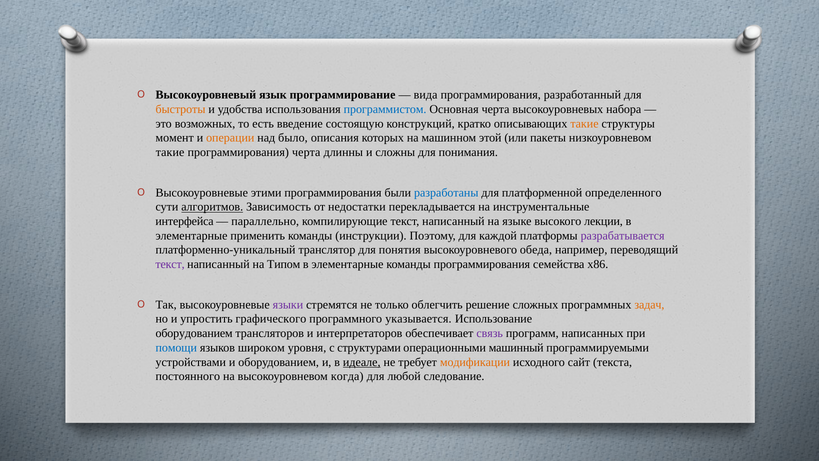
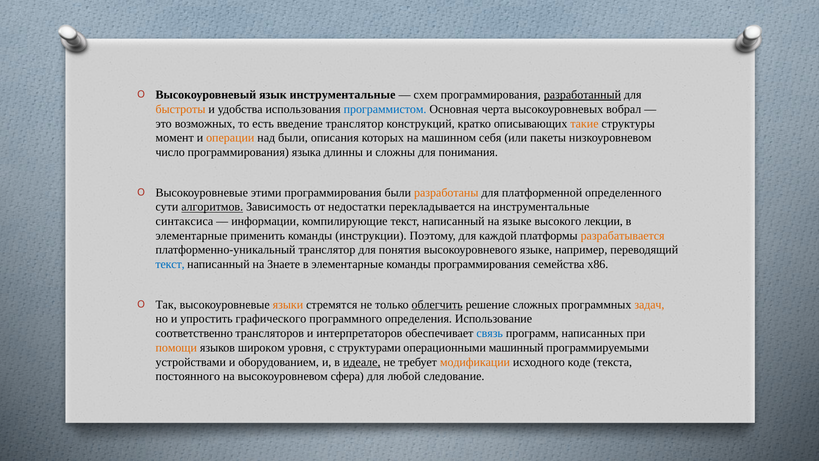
язык программирование: программирование -> инструментальные (343, 95)
вида: вида -> схем (426, 95)
разработанный underline: none -> present (582, 95)
набора: набора -> вобрал (624, 109)
введение состоящую: состоящую -> транслятор (355, 124)
над было: было -> были (293, 138)
этой: этой -> себя (490, 138)
такие: такие -> число (170, 152)
программирования черта: черта -> языка (306, 152)
разработаны colour: blue -> orange (446, 192)
интерфейса: интерфейса -> синтаксиса (184, 221)
параллельно: параллельно -> информации (265, 221)
разрабатывается colour: purple -> orange (623, 236)
высокоуровневого обеда: обеда -> языке (536, 250)
текст colour: purple -> blue (170, 264)
Типом: Типом -> Знаете (284, 264)
языки colour: purple -> orange (288, 304)
облегчить underline: none -> present (437, 304)
указывается: указывается -> определения (418, 319)
оборудованием: оборудованием -> соответственно (194, 333)
связь colour: purple -> blue (490, 333)
помощи colour: blue -> orange (176, 348)
сайт: сайт -> коде (579, 362)
когда: когда -> сфера (347, 376)
